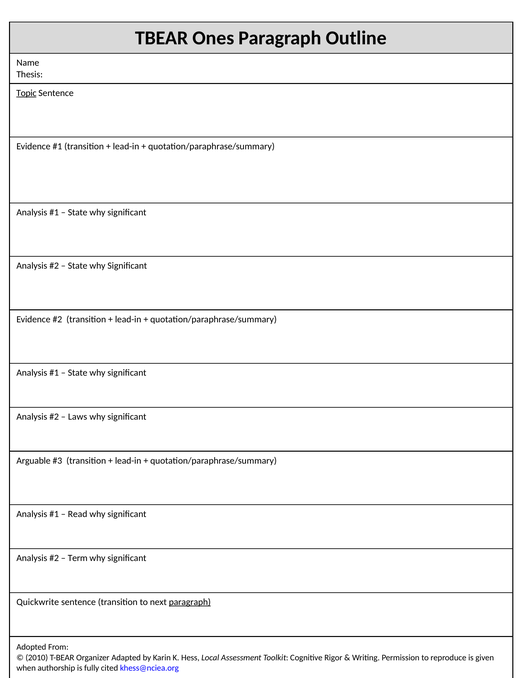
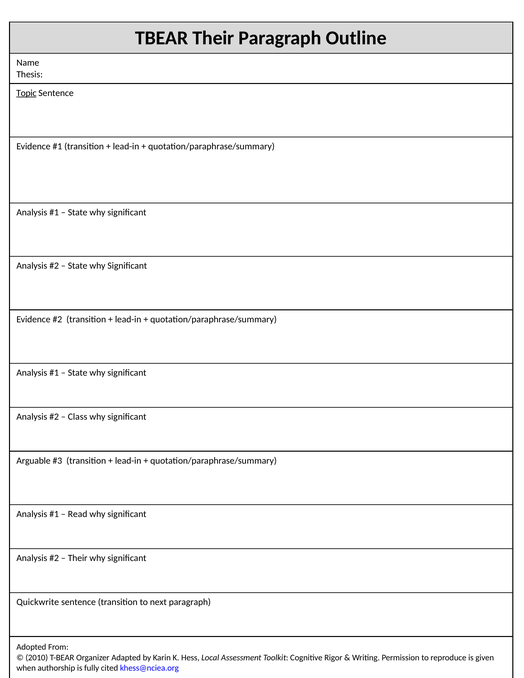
TBEAR Ones: Ones -> Their (213, 38)
Laws: Laws -> Class (78, 417)
Term: Term -> Their (78, 558)
paragraph underline: present -> none (190, 602)
